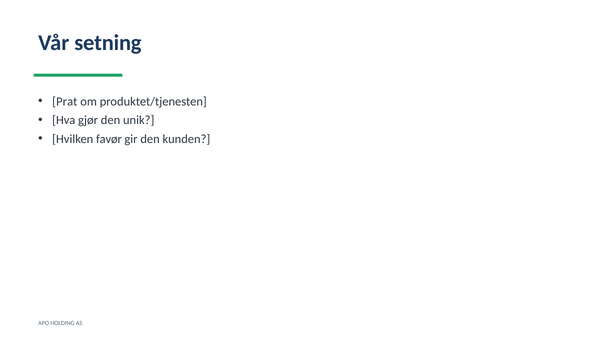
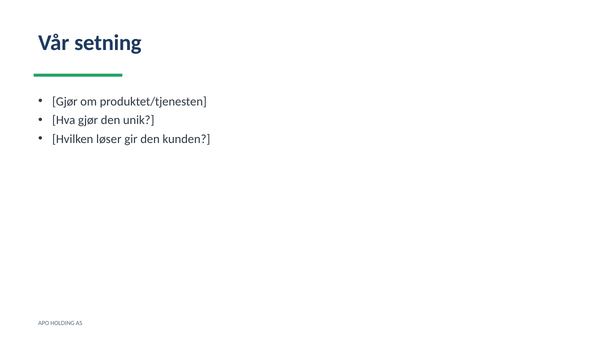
Prat: Prat -> Gjør (65, 102)
favør: favør -> løser (109, 139)
